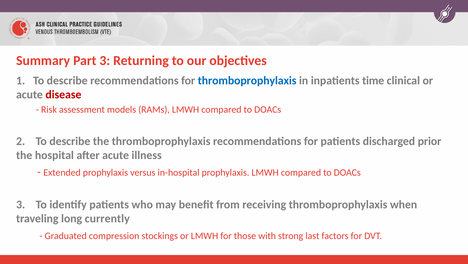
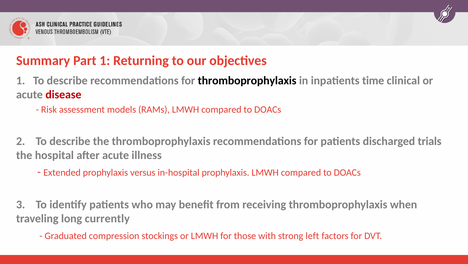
Part 3: 3 -> 1 (105, 61)
thromboprophylaxis colour: blue -> black (247, 80)
prior: prior -> trials (430, 141)
last: last -> left (312, 235)
